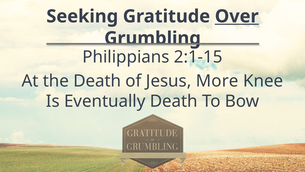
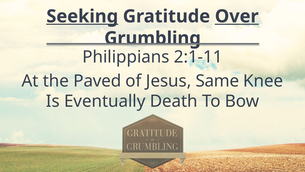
Seeking underline: none -> present (82, 16)
2:1-15: 2:1-15 -> 2:1-11 (198, 57)
the Death: Death -> Paved (97, 81)
More: More -> Same (217, 81)
